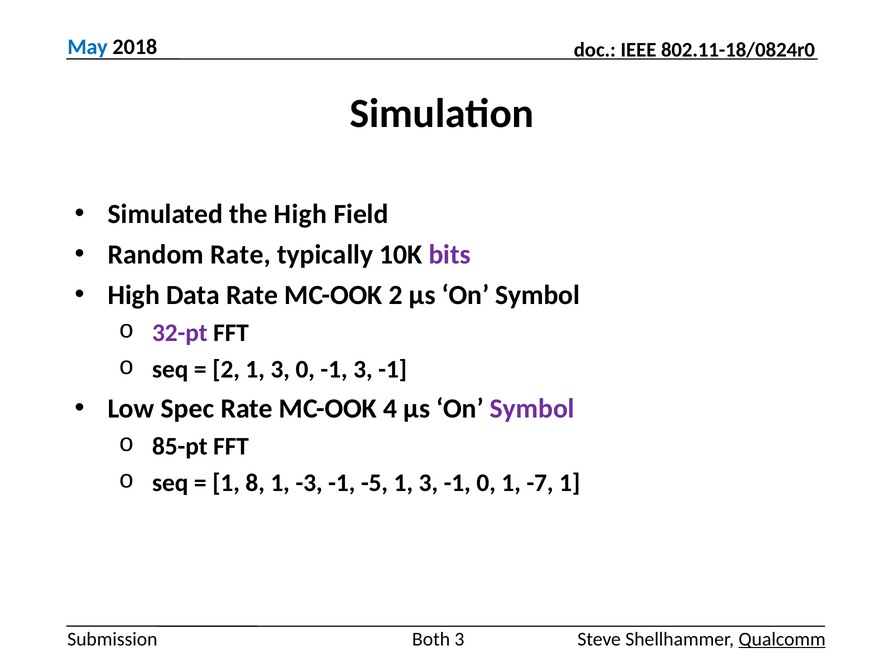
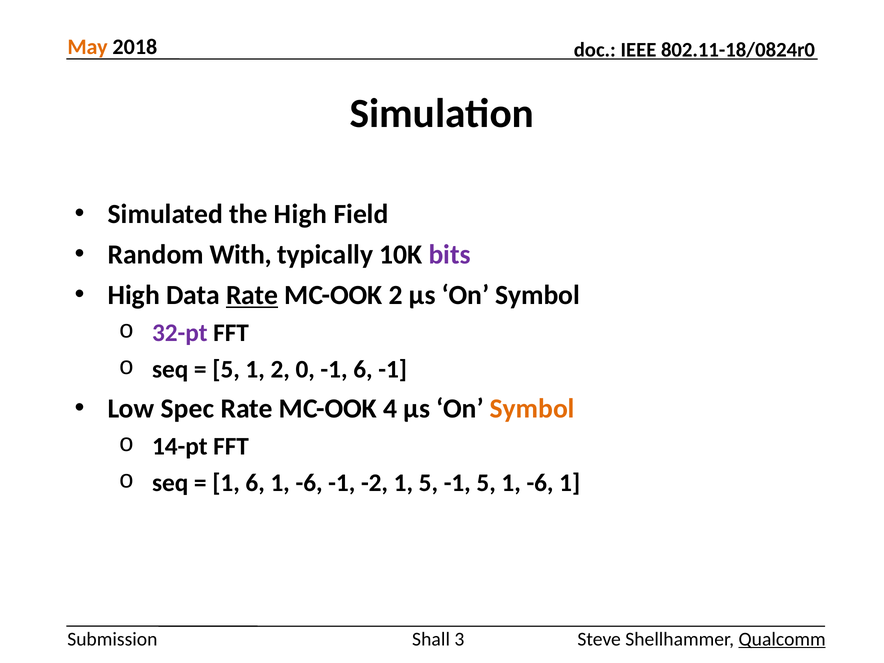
May colour: blue -> orange (88, 47)
Random Rate: Rate -> With (241, 255)
Rate underline: none -> present (252, 295)
2: 2 -> 5 (226, 370)
3: 3 -> 2 (280, 370)
-1 3: 3 -> 6 (363, 370)
Symbol colour: purple -> orange (532, 409)
85-pt: 85-pt -> 14-pt (180, 447)
1 8: 8 -> 6 (255, 483)
-3: -3 -> -6 (309, 483)
-5: -5 -> -2 (375, 483)
3: 3 -> 5 (428, 483)
-1 0: 0 -> 5 (486, 483)
-7: -7 -> -6 (540, 483)
Both: Both -> Shall (431, 639)
